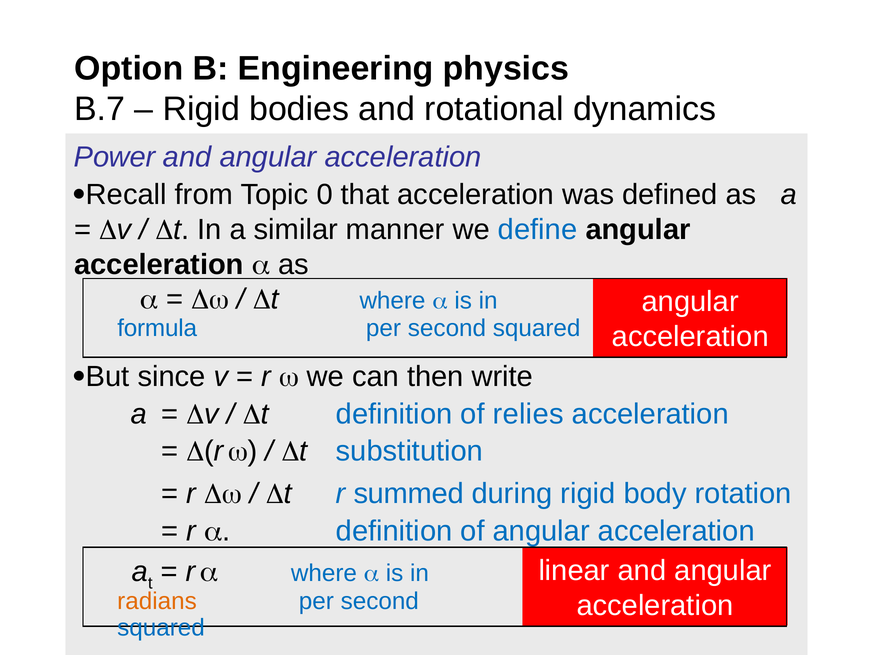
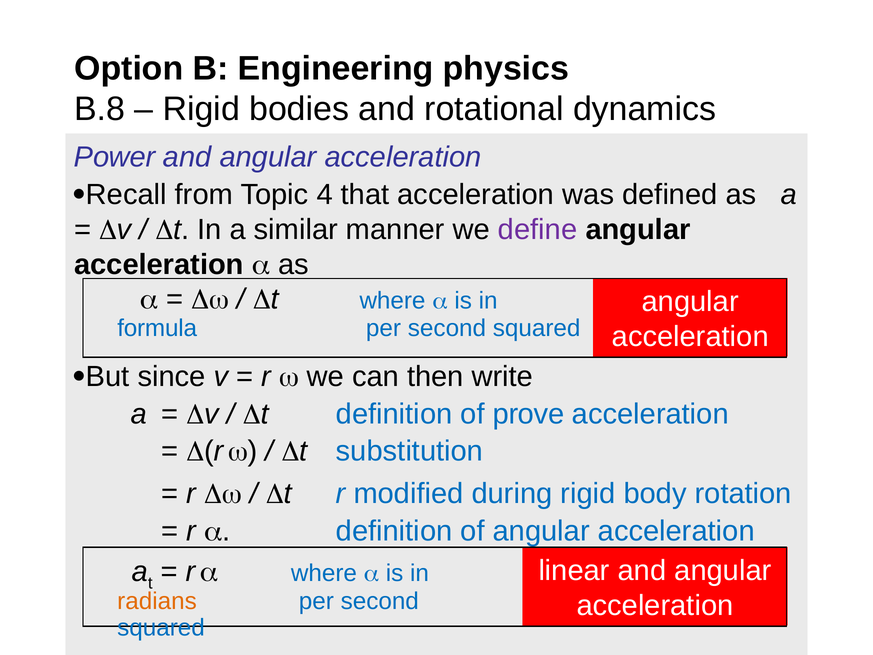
B.7: B.7 -> B.8 (100, 109)
0: 0 -> 4 (325, 195)
define colour: blue -> purple (538, 229)
relies: relies -> prove (528, 414)
summed: summed -> modified (409, 493)
